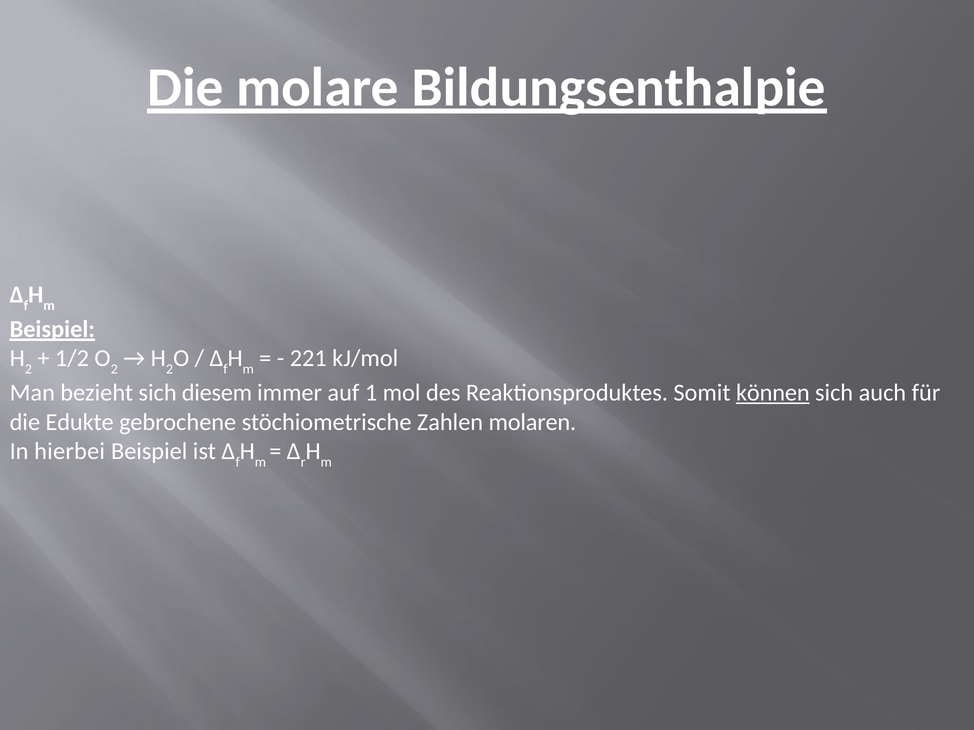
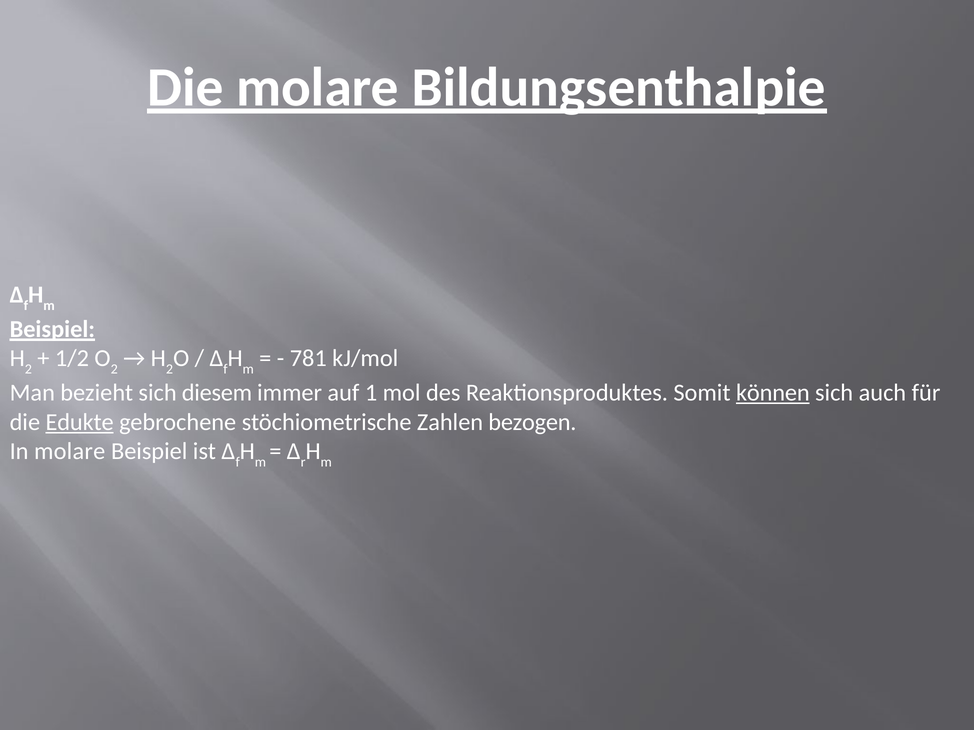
221: 221 -> 781 (308, 359)
Edukte underline: none -> present (80, 422)
molaren: molaren -> bezogen (532, 422)
In hierbei: hierbei -> molare (70, 452)
